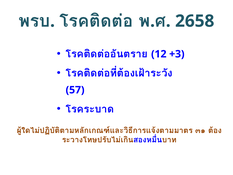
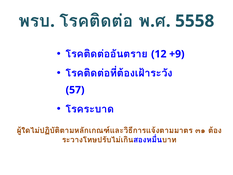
2658: 2658 -> 5558 (195, 21)
+3: +3 -> +9 (177, 54)
